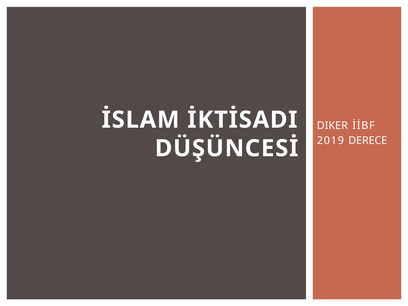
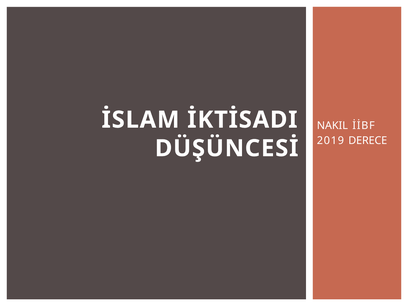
DIKER: DIKER -> NAKIL (332, 126)
